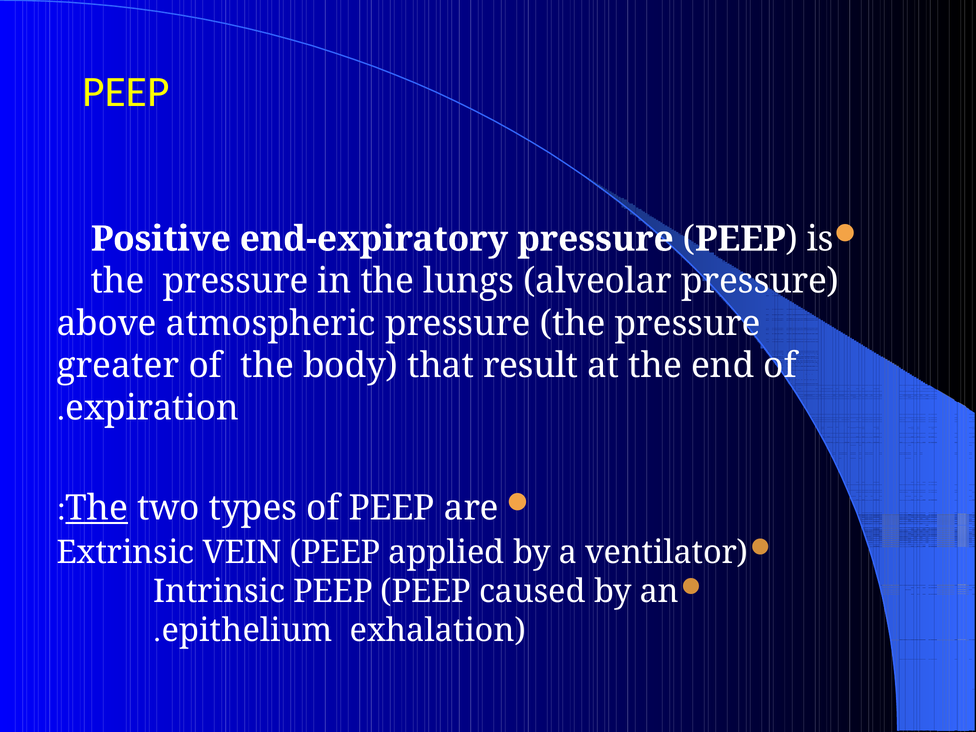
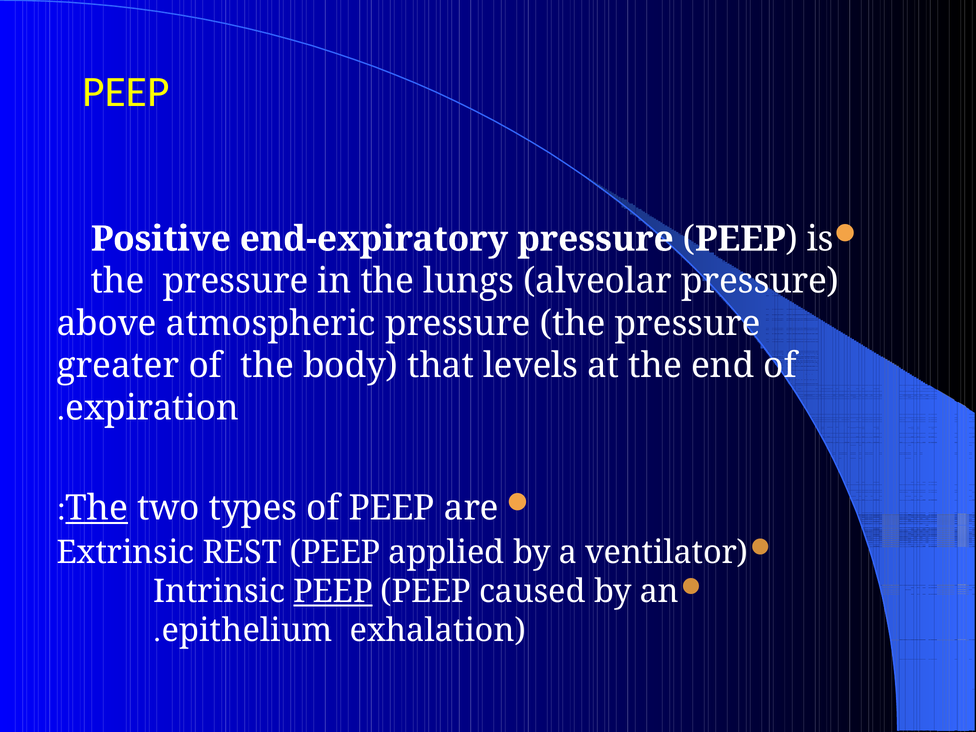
result: result -> levels (531, 366)
VEIN: VEIN -> REST (242, 553)
PEEP underline: none -> present (333, 592)
